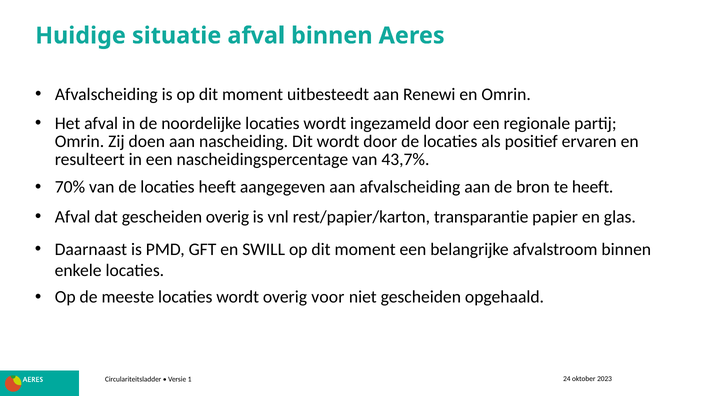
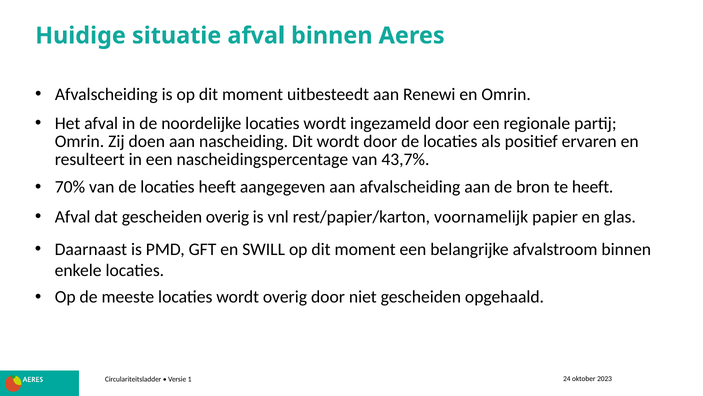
transparantie: transparantie -> voornamelijk (481, 217)
overig voor: voor -> door (328, 297)
